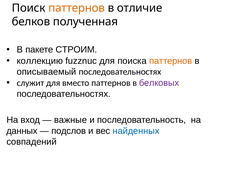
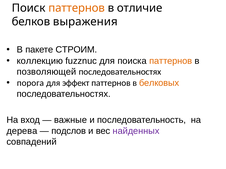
полученная: полученная -> выражения (85, 22)
описываемый: описываемый -> позволяющей (46, 72)
служит: служит -> порога (30, 83)
вместо: вместо -> эффект (76, 83)
белковых colour: purple -> orange (159, 83)
данных: данных -> дерева (22, 131)
найденных colour: blue -> purple (136, 131)
